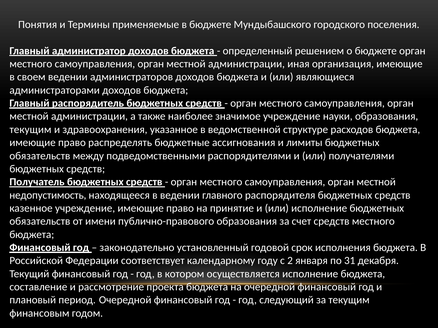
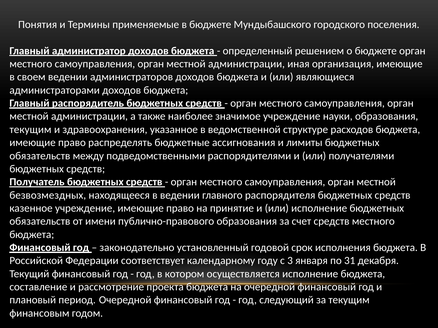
недопустимость: недопустимость -> безвозмездных (48, 195)
2: 2 -> 3 (290, 261)
